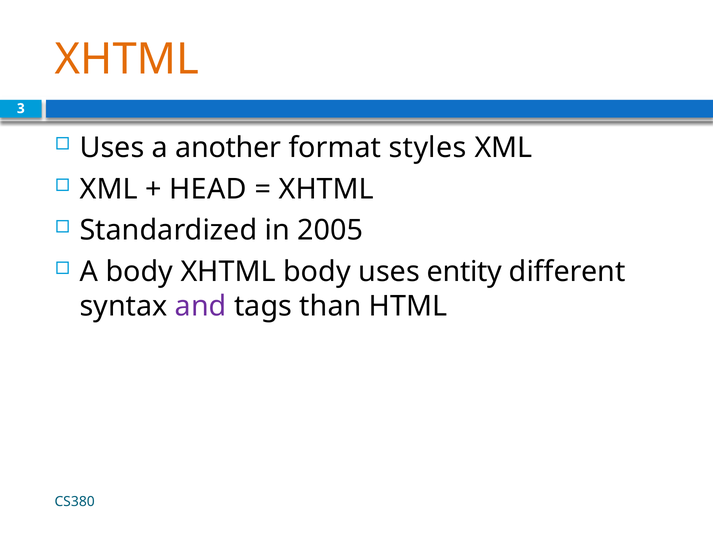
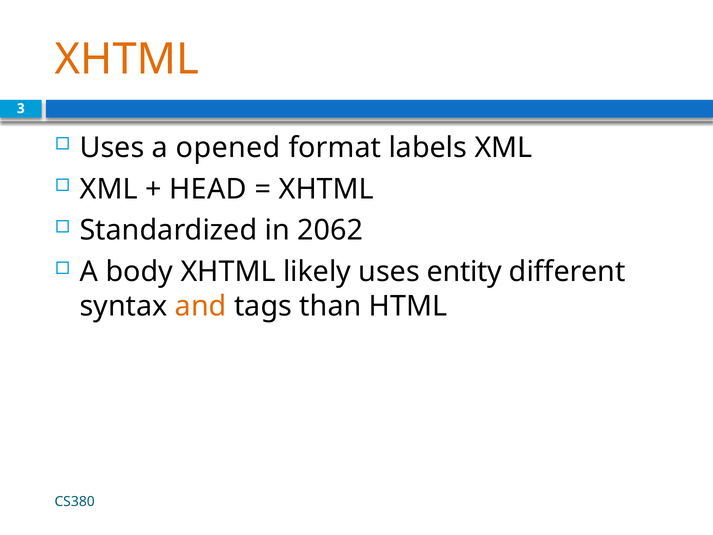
another: another -> opened (228, 148)
styles: styles -> labels (428, 148)
2005: 2005 -> 2062 (330, 230)
XHTML body: body -> likely (317, 272)
and colour: purple -> orange (201, 306)
